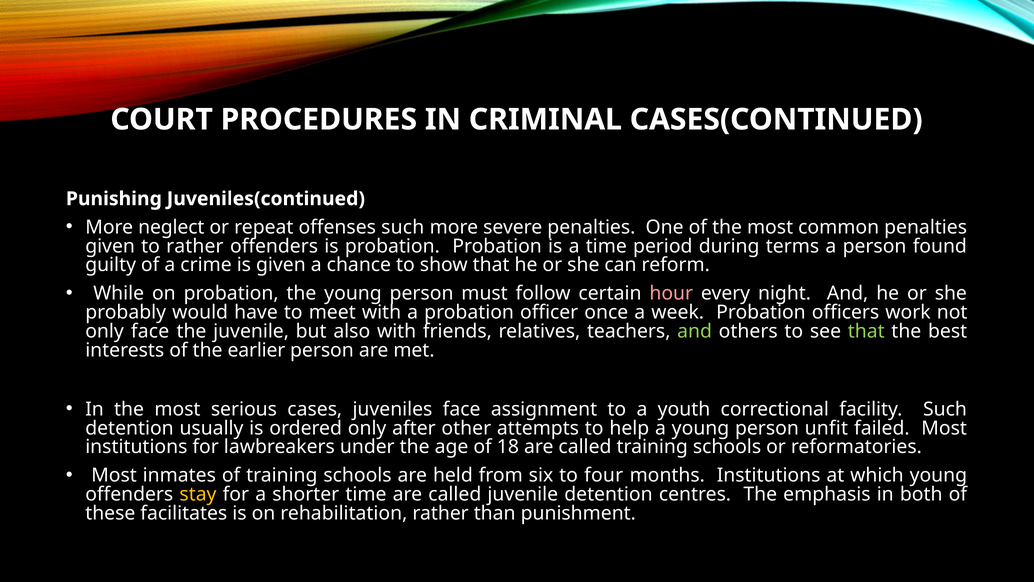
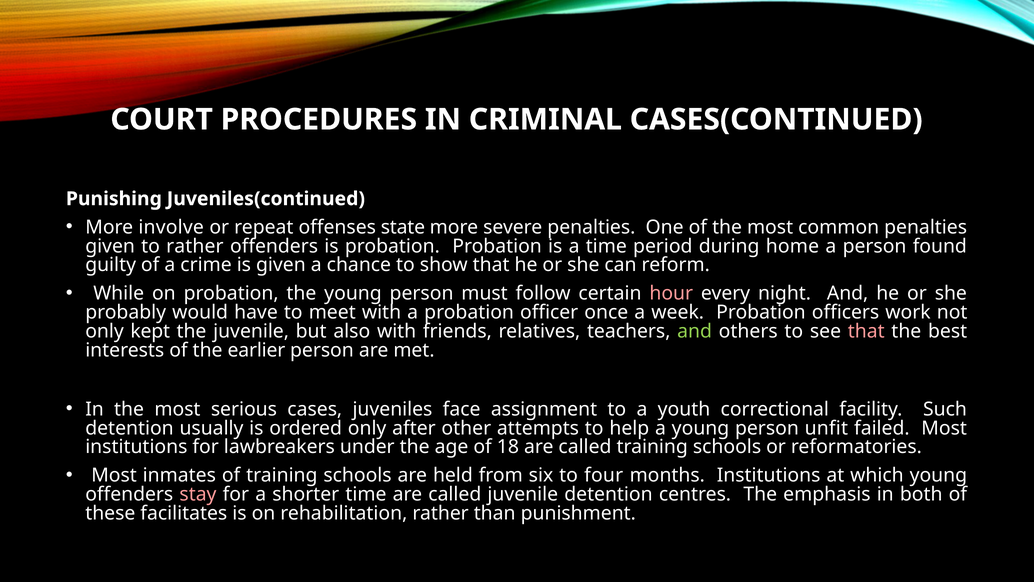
neglect: neglect -> involve (171, 227)
offenses such: such -> state (403, 227)
terms: terms -> home (792, 246)
only face: face -> kept (150, 331)
that colour: light green -> pink (866, 331)
stay colour: yellow -> pink (198, 494)
